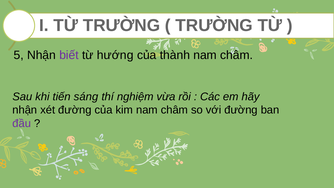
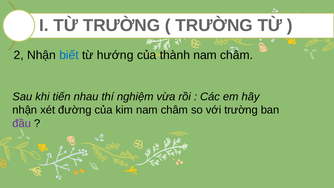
5: 5 -> 2 (19, 55)
biết colour: purple -> blue (69, 55)
sáng: sáng -> nhau (86, 97)
với đường: đường -> trường (241, 110)
